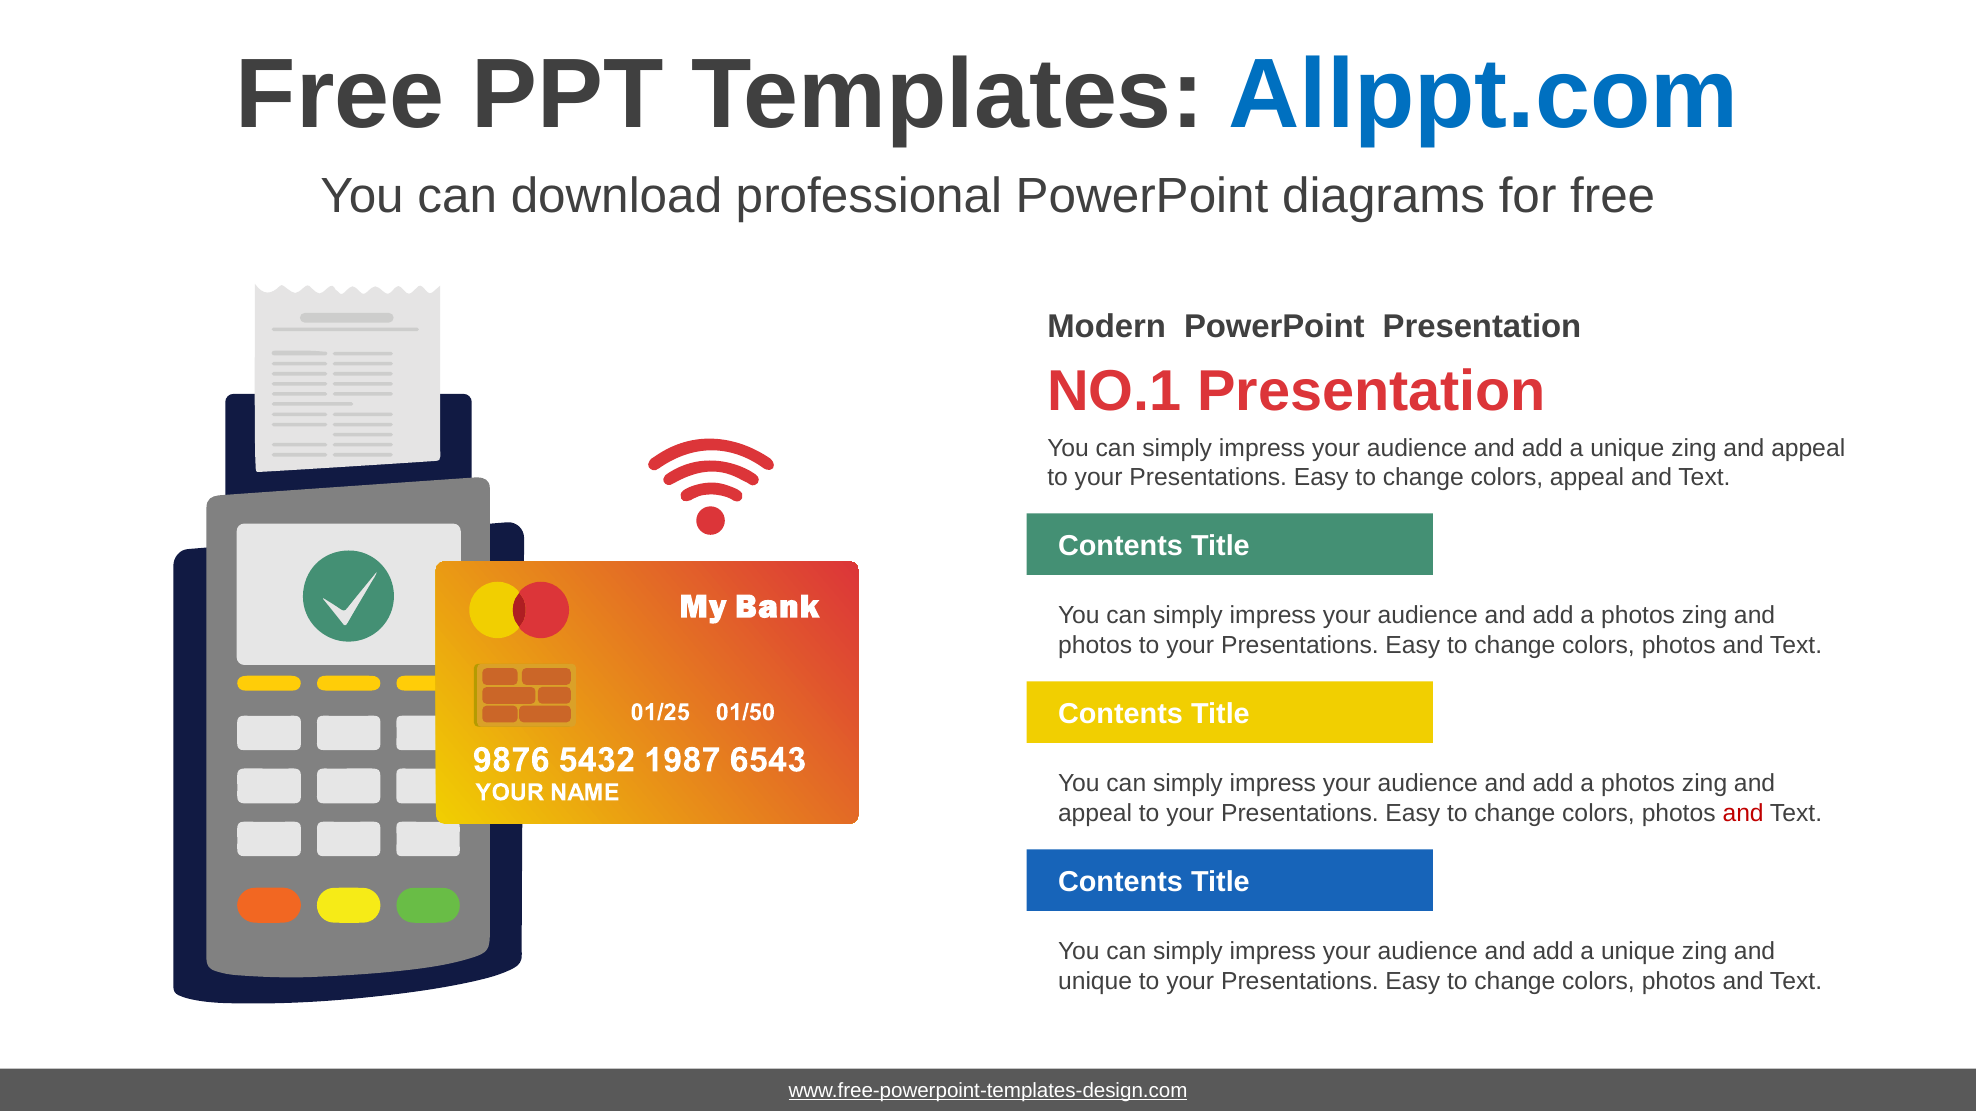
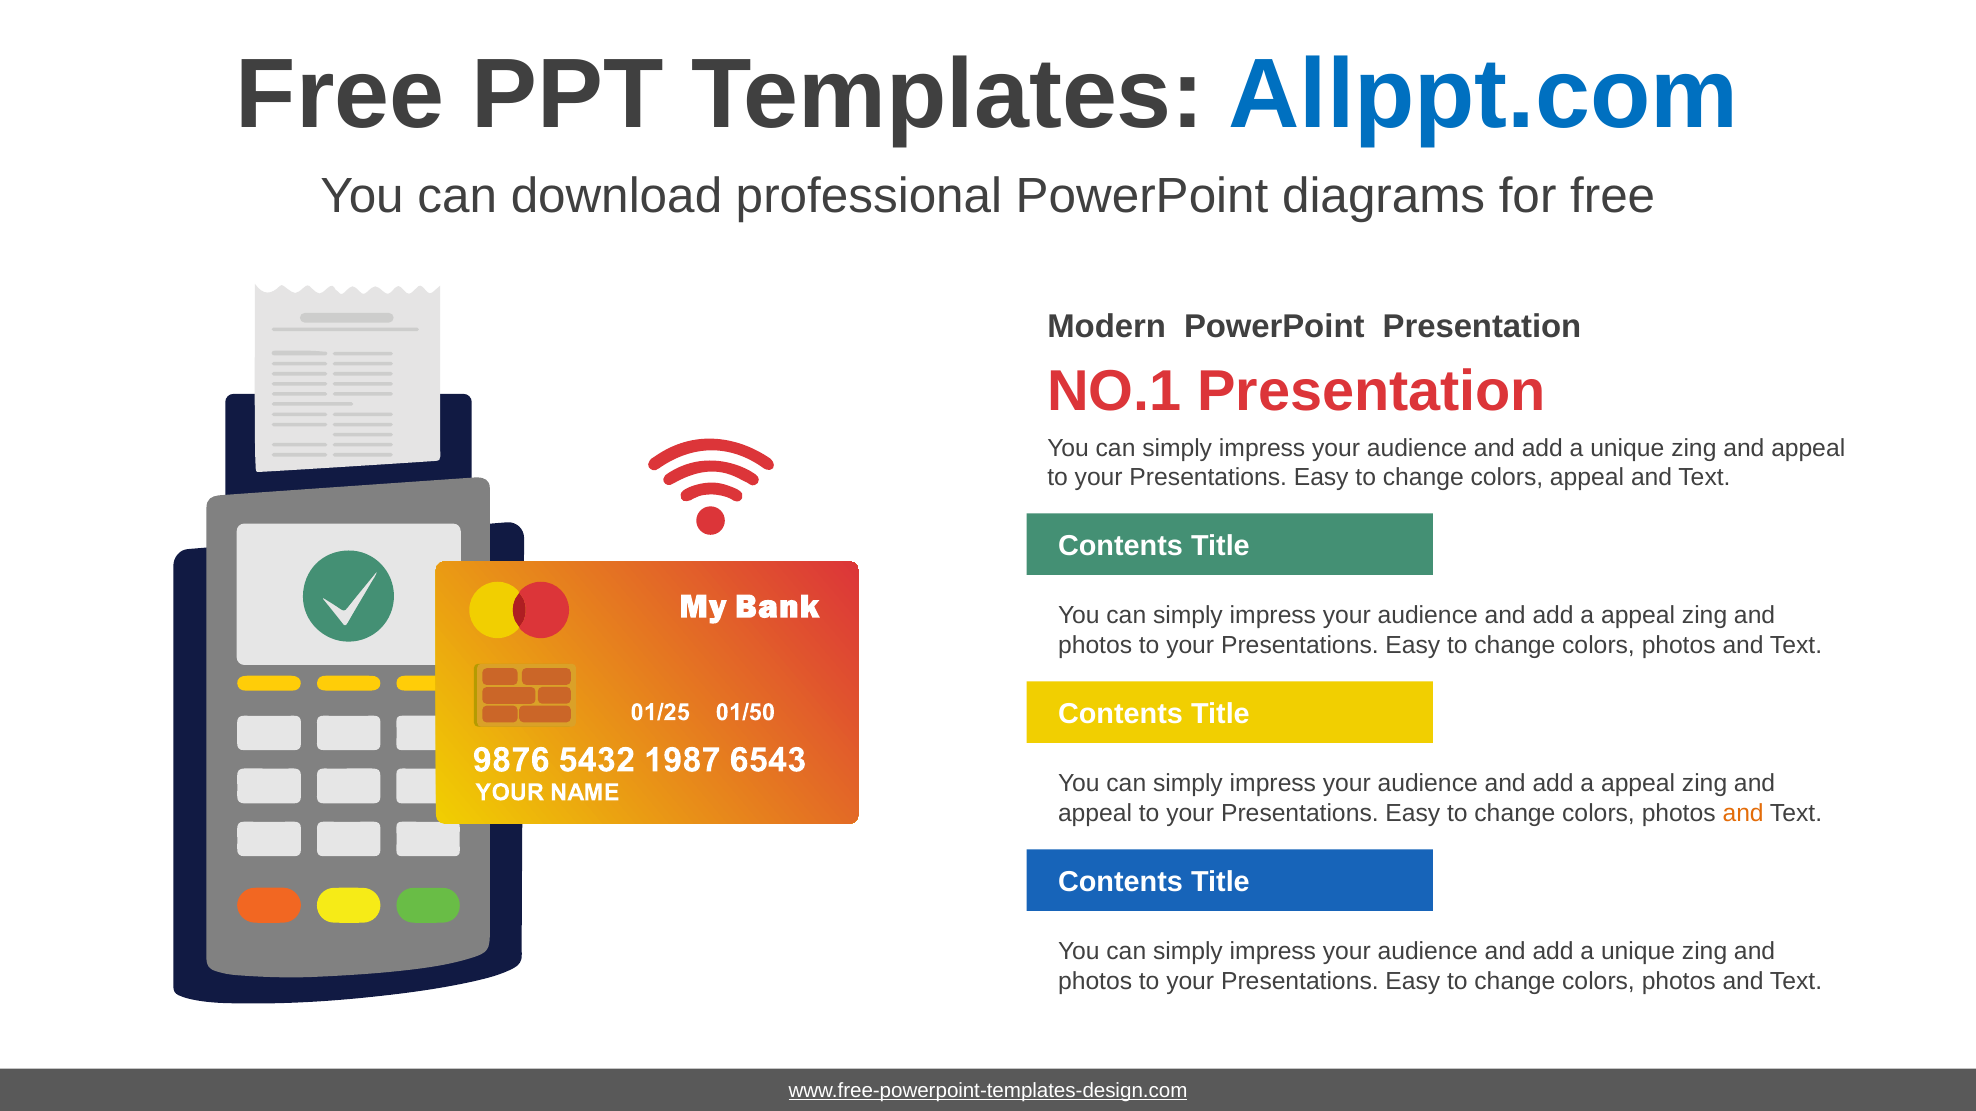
photos: photos -> appeal (1638, 616)
photos: photos -> appeal (1638, 784)
and colour: red -> orange (1743, 814)
unique: unique -> photos (1095, 982)
